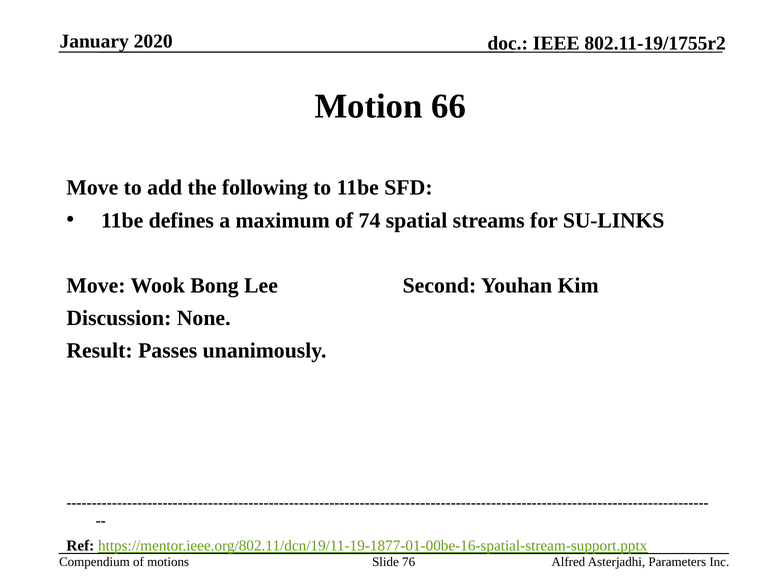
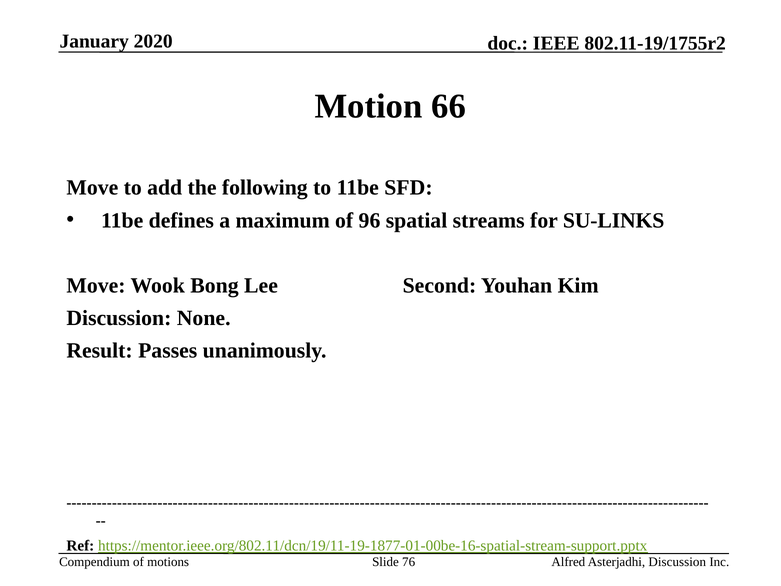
74: 74 -> 96 (369, 220)
Asterjadhi Parameters: Parameters -> Discussion (677, 562)
